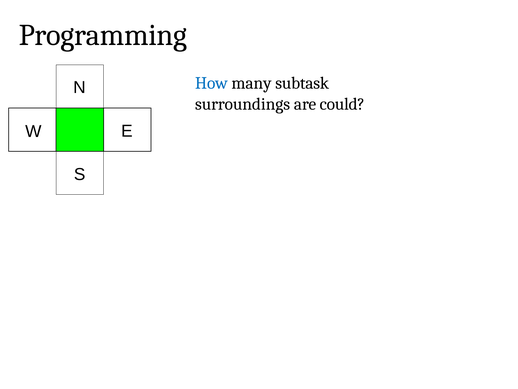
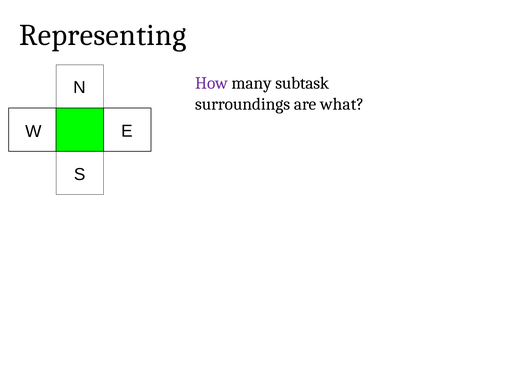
Programming: Programming -> Representing (103, 35)
How colour: blue -> purple (211, 83)
could: could -> what (342, 104)
